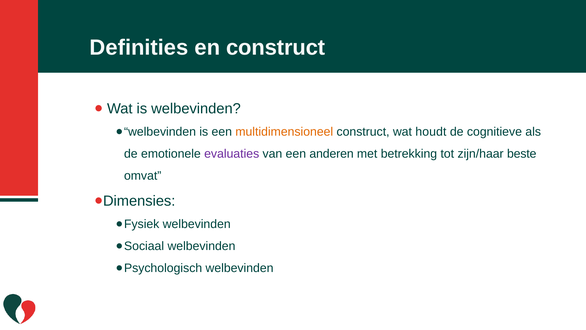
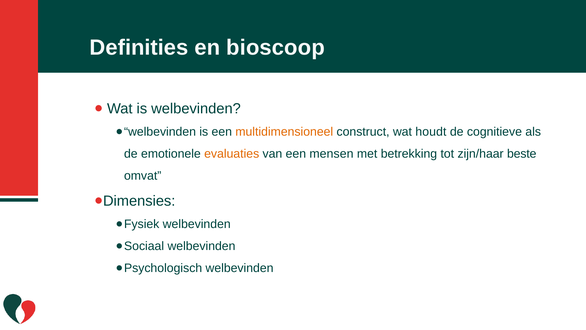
en construct: construct -> bioscoop (276, 48)
evaluaties colour: purple -> orange (232, 154)
anderen: anderen -> mensen (331, 154)
